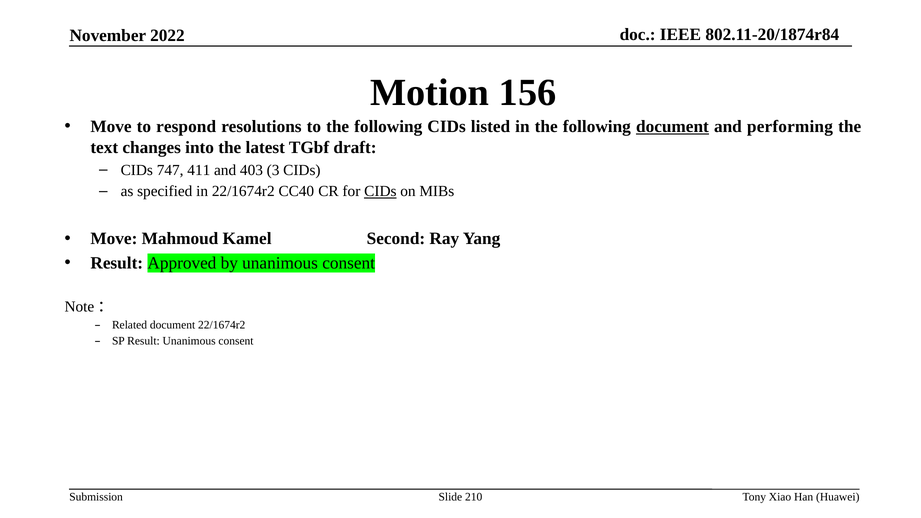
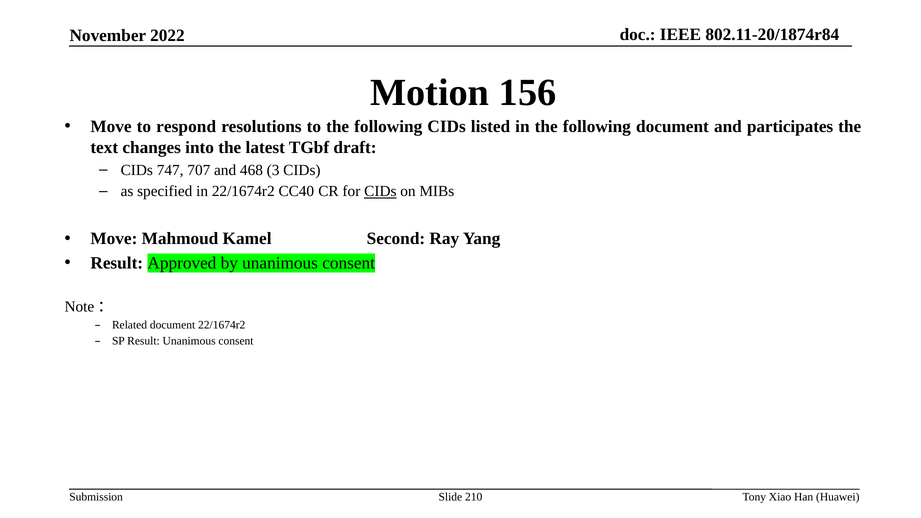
document underline: present -> none (672, 127)
performing: performing -> participates (790, 127)
411: 411 -> 707 (199, 170)
403: 403 -> 468 (251, 170)
